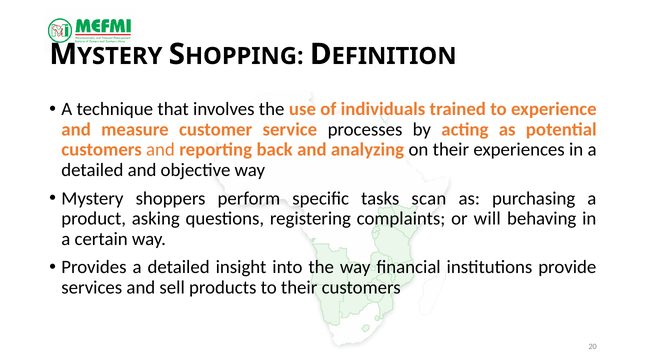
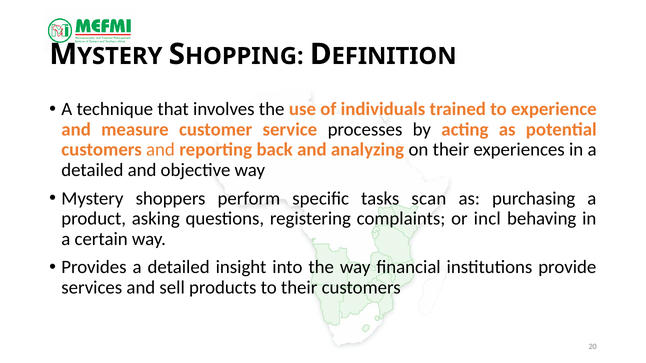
will: will -> incl (487, 219)
